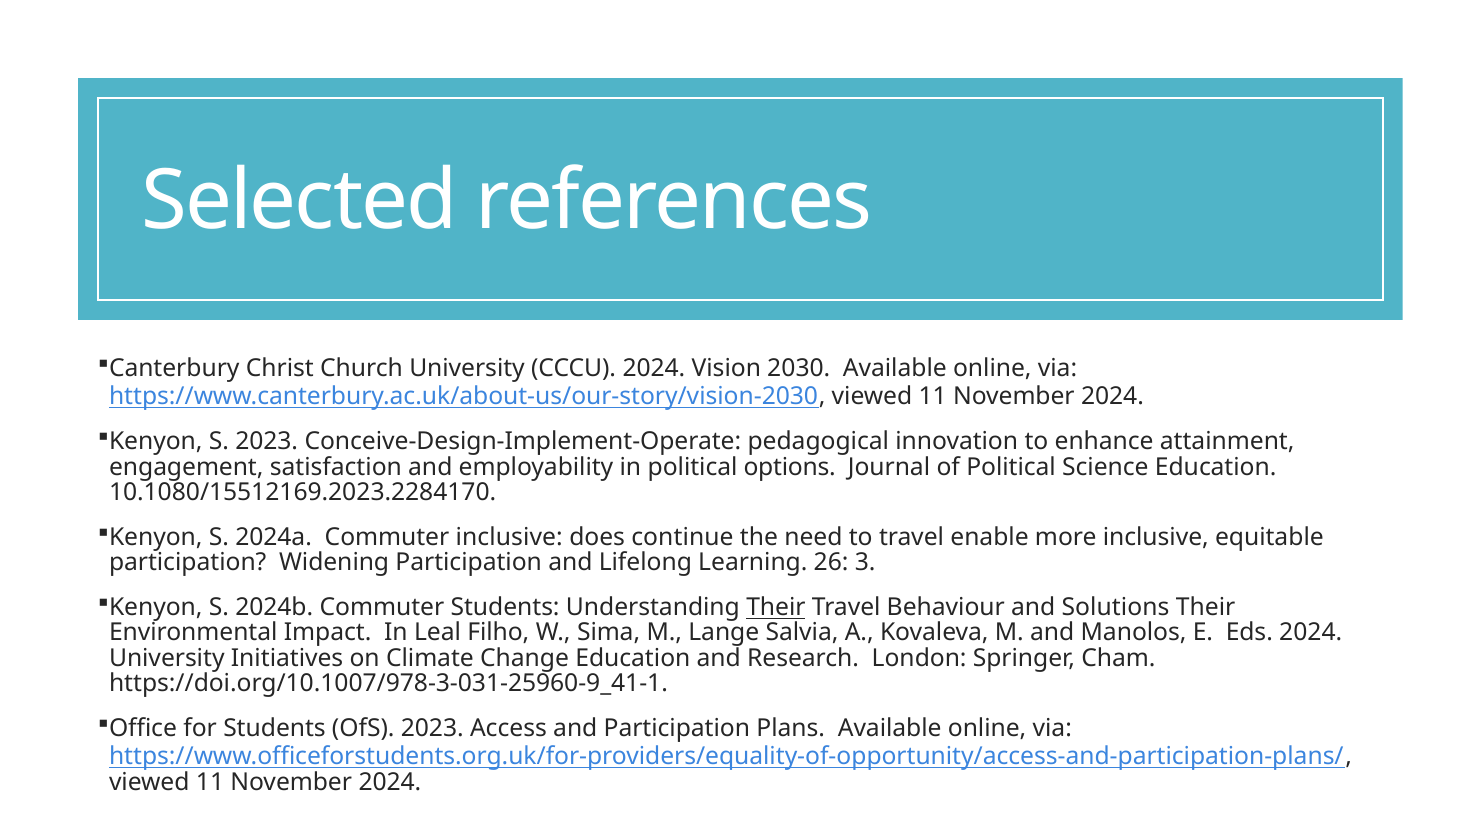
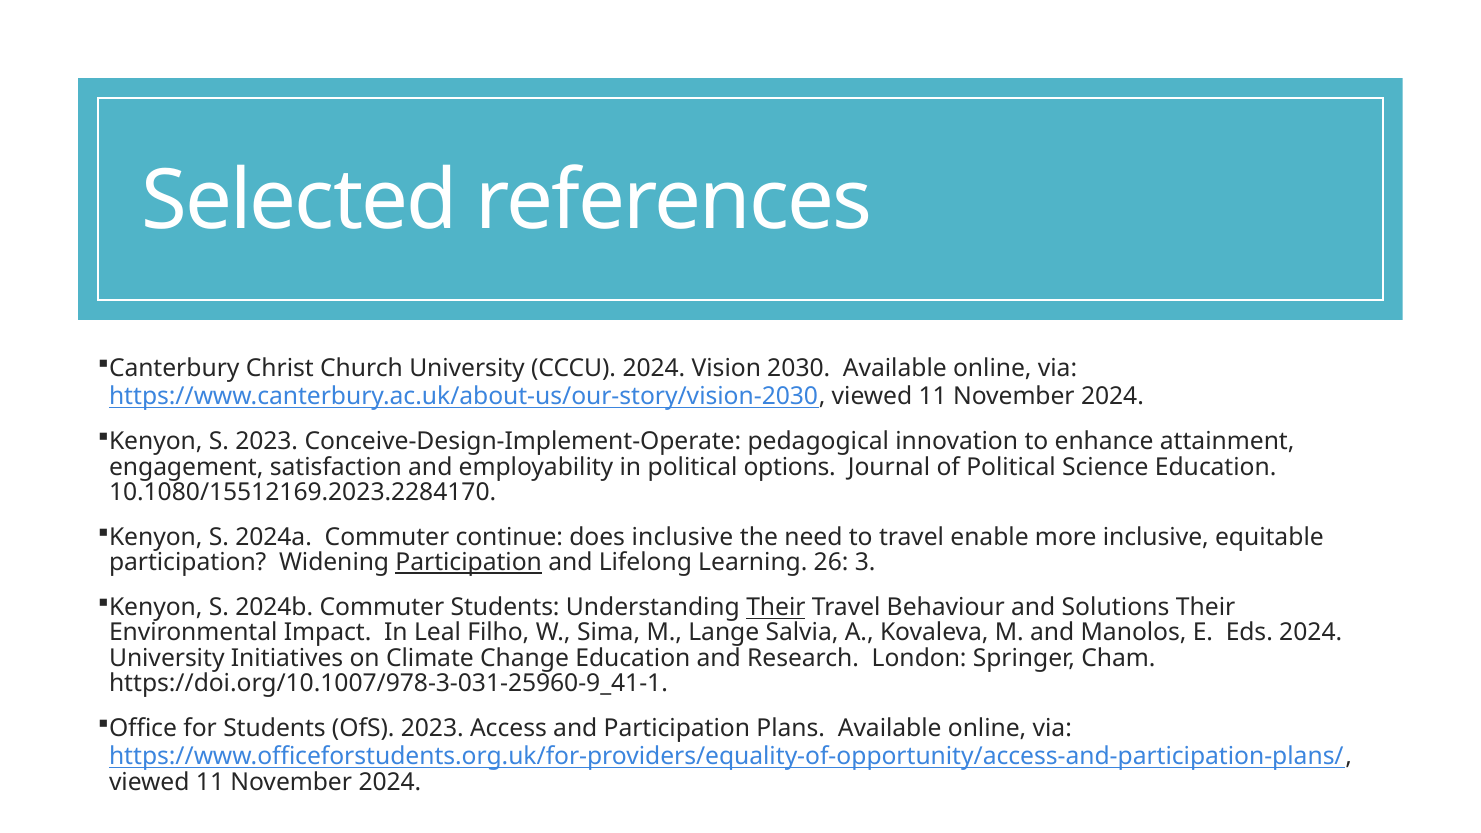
Commuter inclusive: inclusive -> continue (509, 537)
does continue: continue -> inclusive (682, 537)
Participation underline: none -> present (469, 563)
